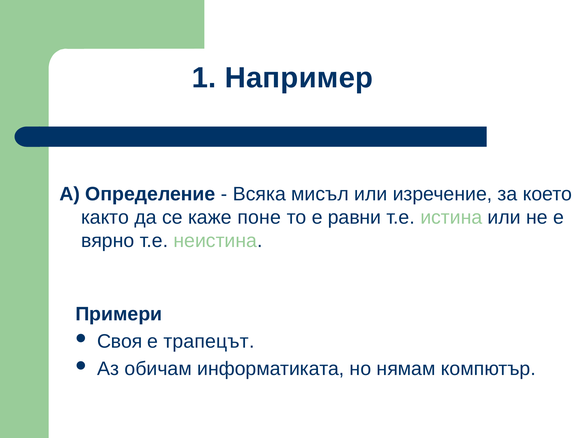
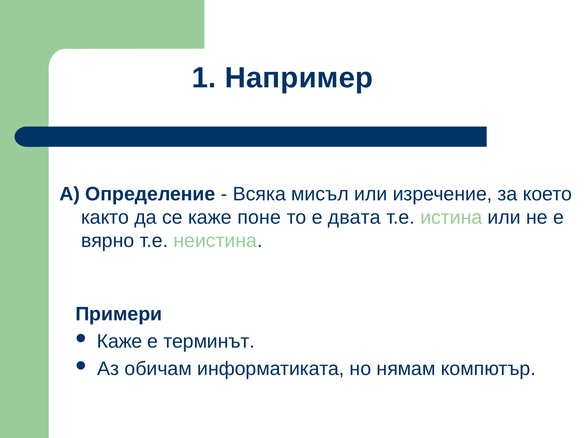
равни: равни -> двата (354, 217)
Своя: Своя -> Каже (120, 341)
трапецът: трапецът -> терминът (209, 341)
